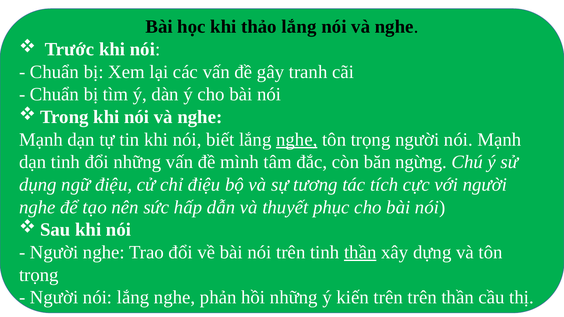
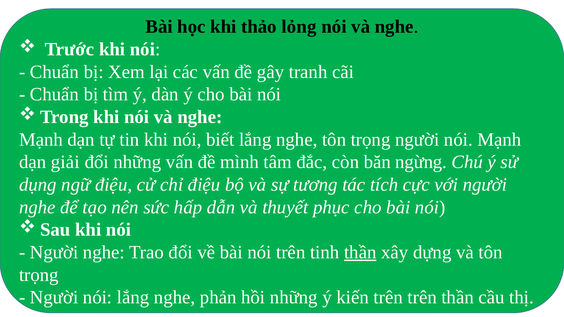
thảo lắng: lắng -> lỏng (299, 27)
nghe underline: present -> none (297, 140)
dạn tinh: tinh -> giải (65, 162)
